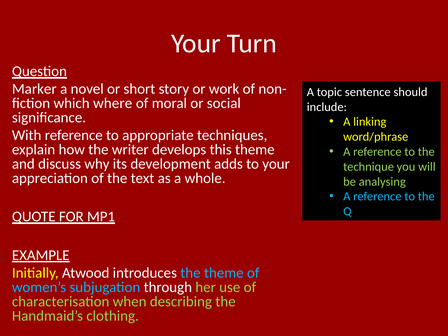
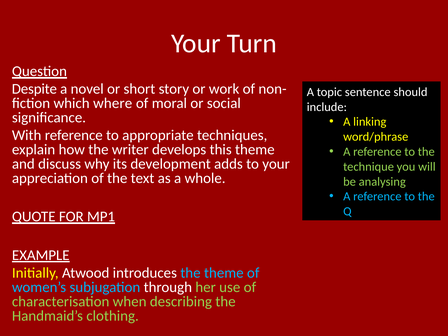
Marker: Marker -> Despite (34, 89)
